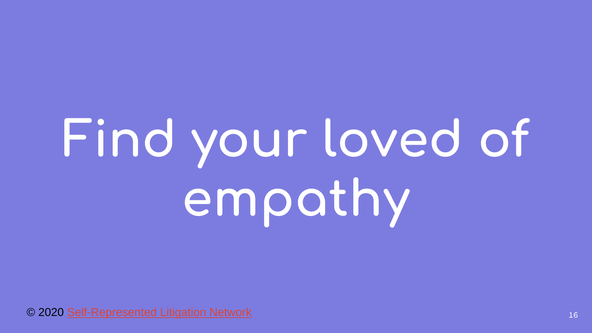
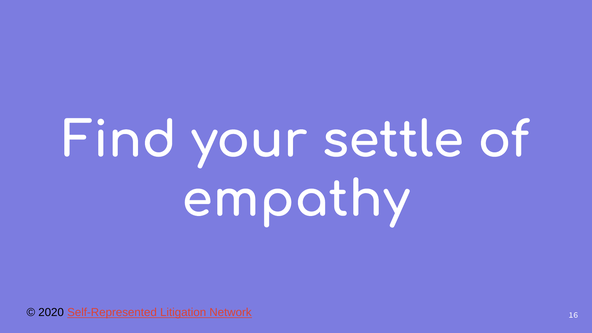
loved: loved -> settle (393, 140)
